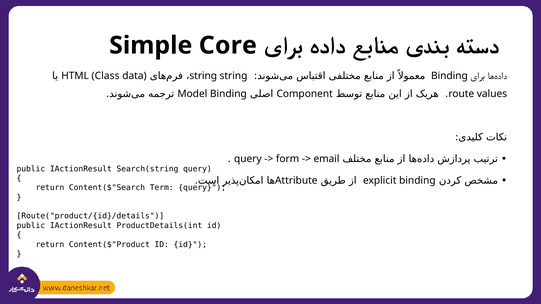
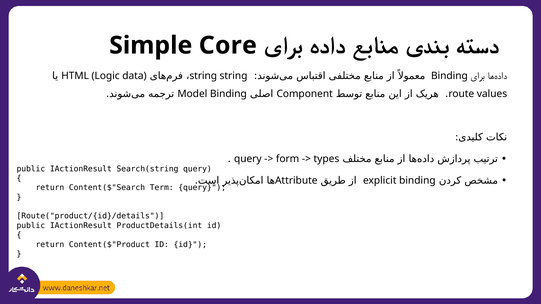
Class: Class -> Logic (106, 76)
email: email -> types (326, 159)
